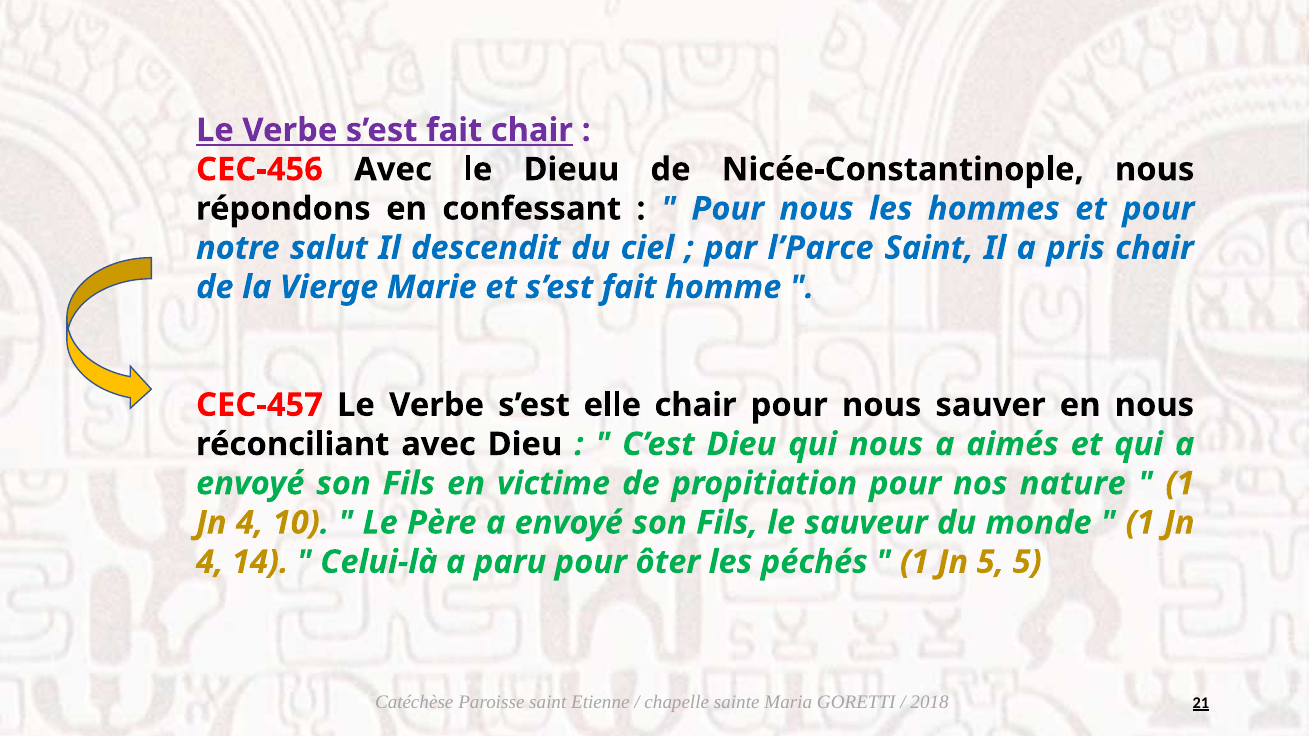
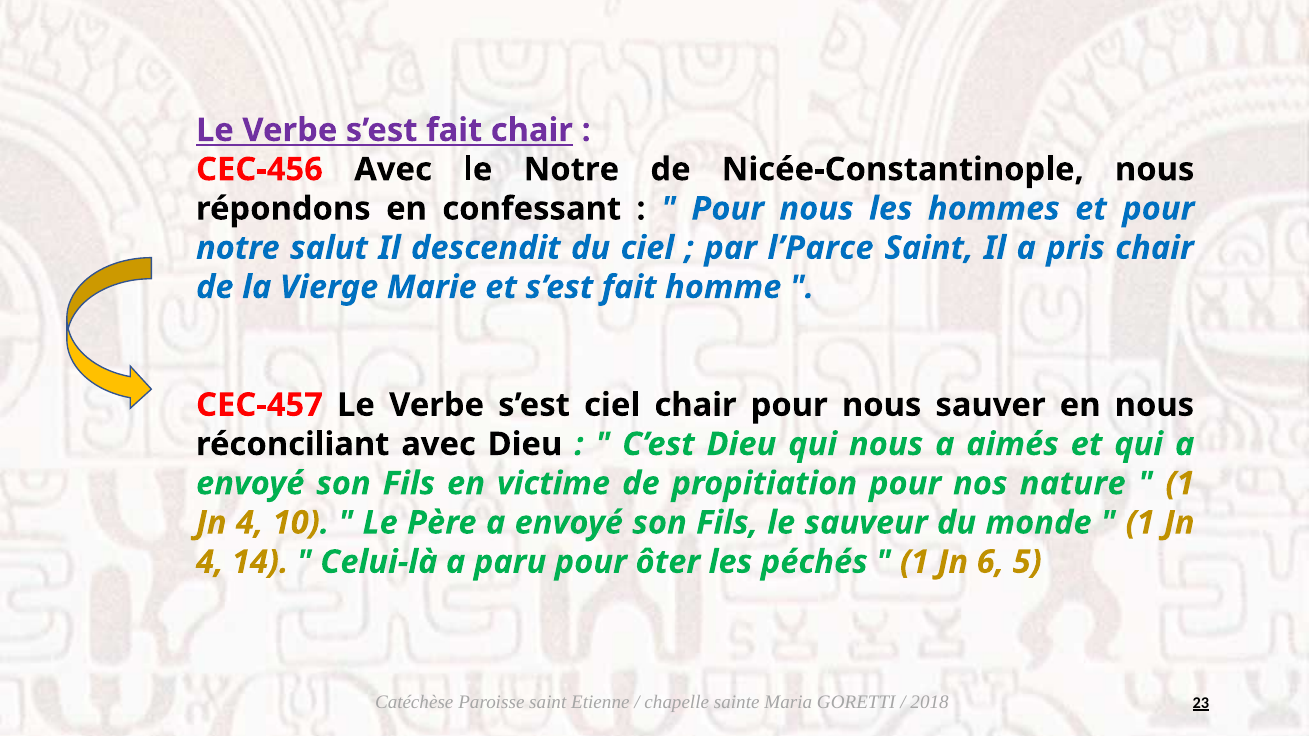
le Dieuu: Dieuu -> Notre (571, 170)
s’est elle: elle -> ciel (612, 405)
Jn 5: 5 -> 6 (990, 562)
21: 21 -> 23 (1201, 703)
